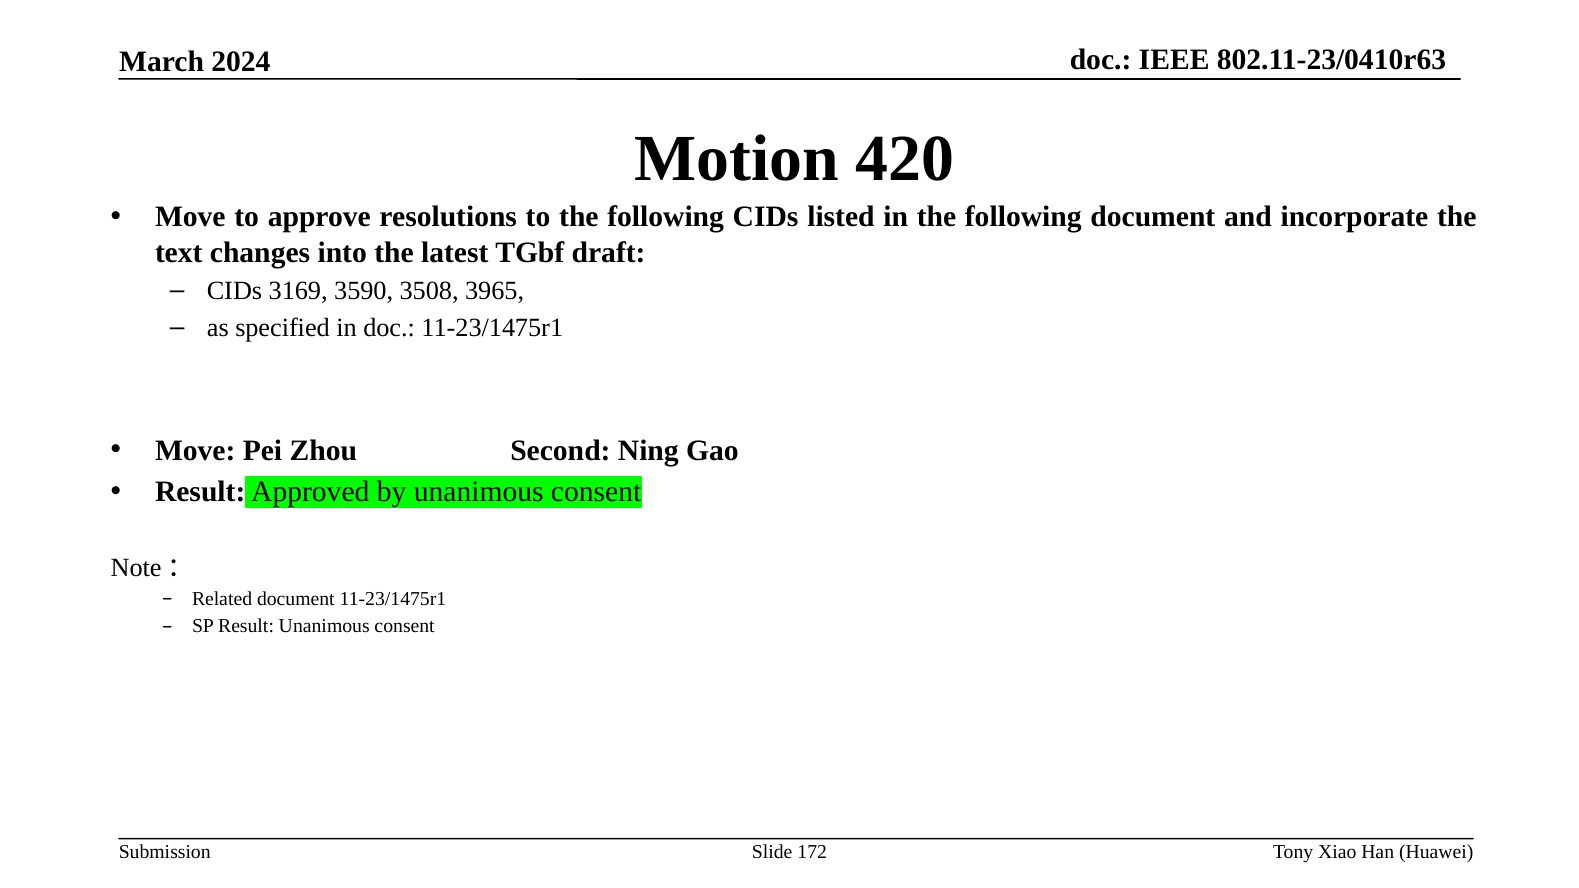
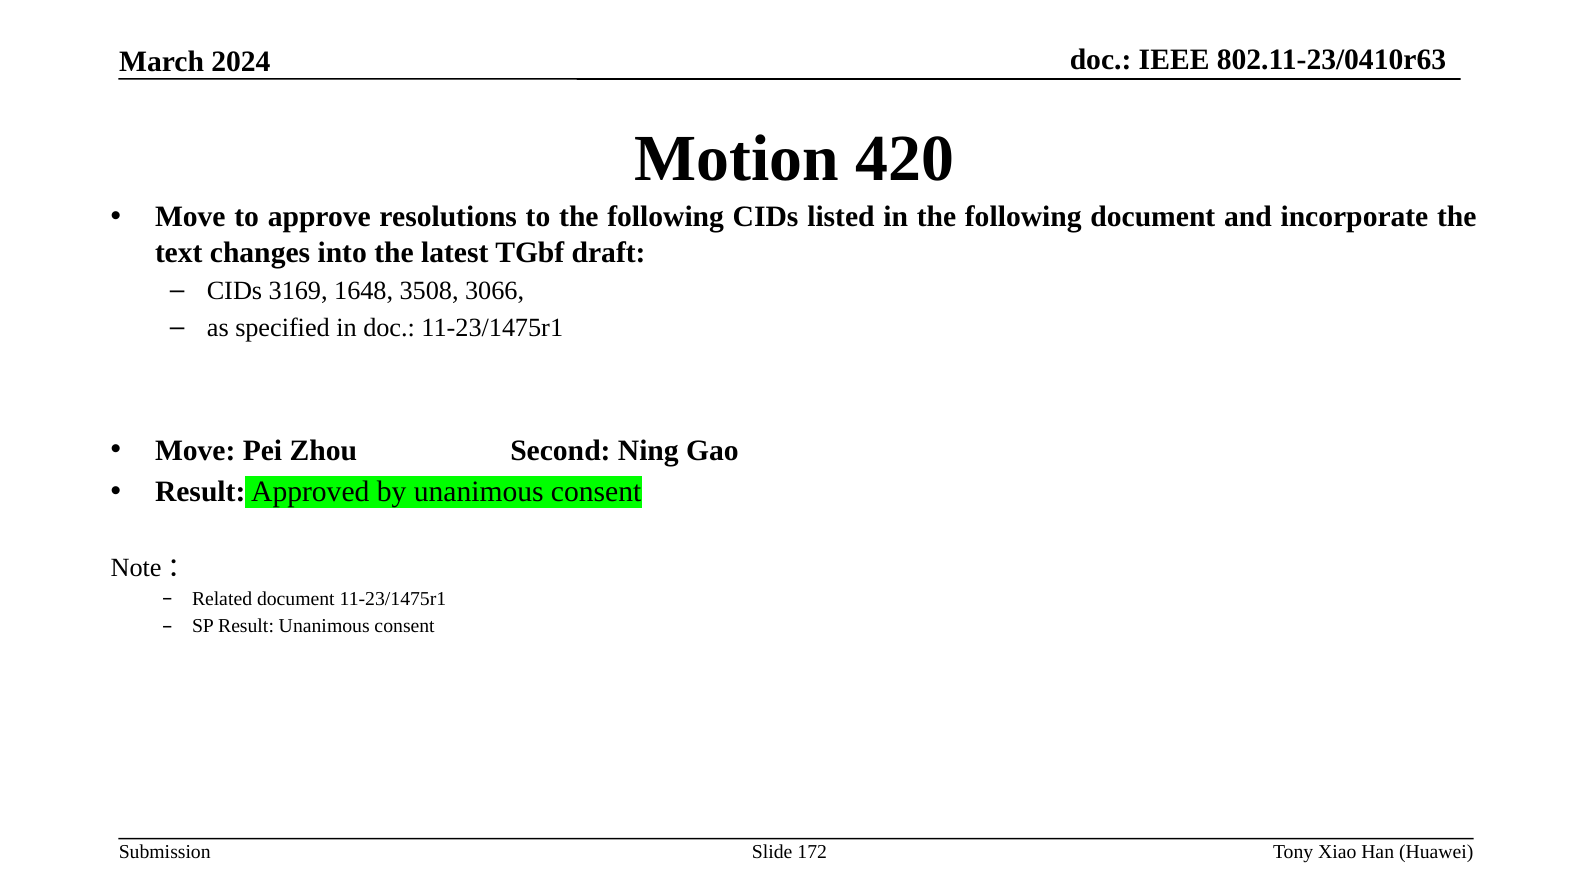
3590: 3590 -> 1648 (364, 291)
3965: 3965 -> 3066 (495, 291)
